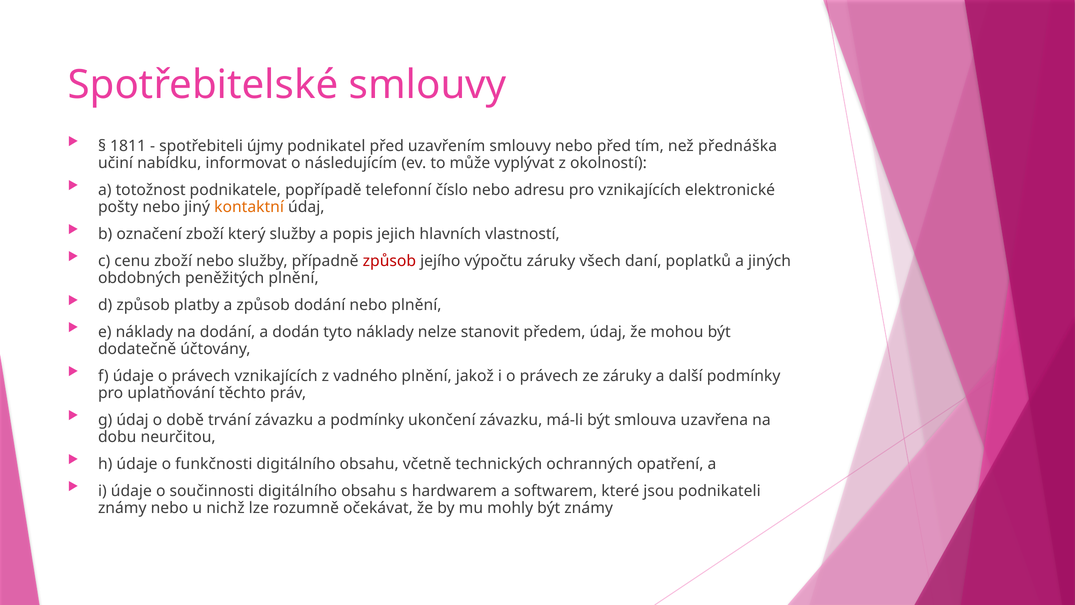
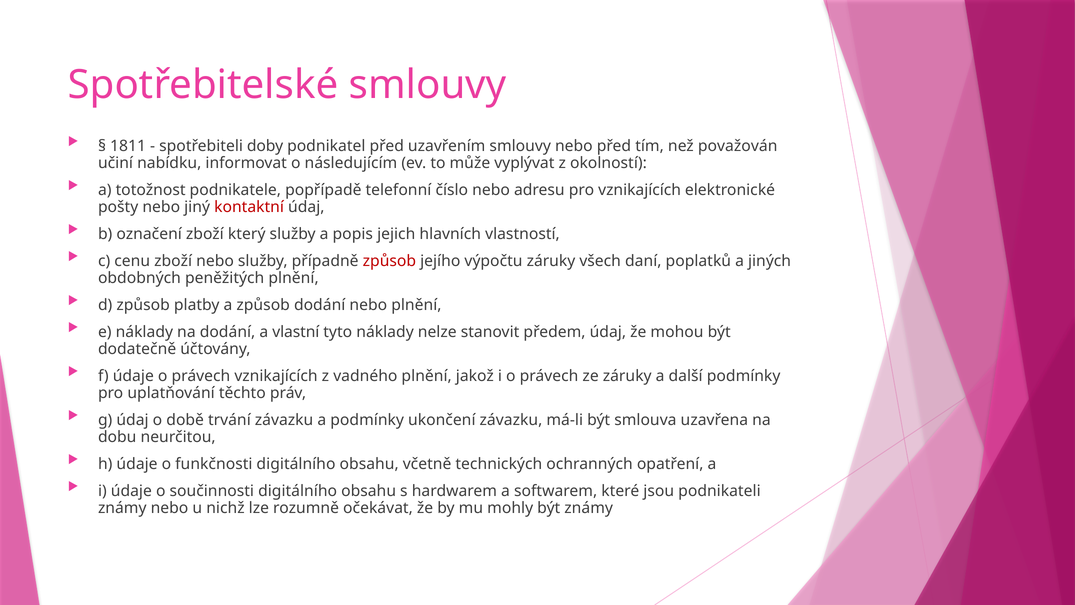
újmy: újmy -> doby (265, 146)
přednáška: přednáška -> považován (738, 146)
kontaktní colour: orange -> red (249, 207)
dodán: dodán -> vlastní (296, 332)
